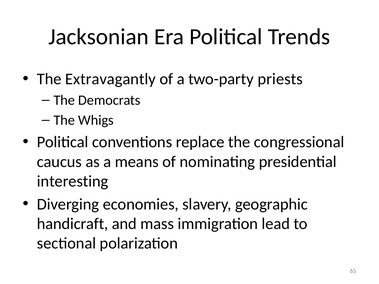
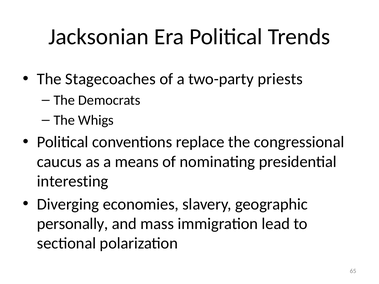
Extravagantly: Extravagantly -> Stagecoaches (110, 79)
handicraft: handicraft -> personally (73, 224)
